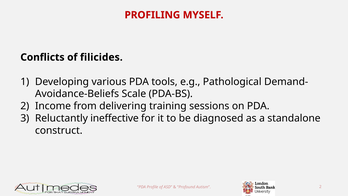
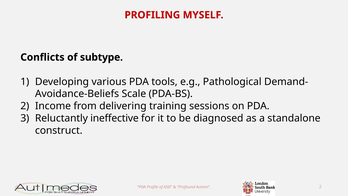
filicides: filicides -> subtype (101, 57)
